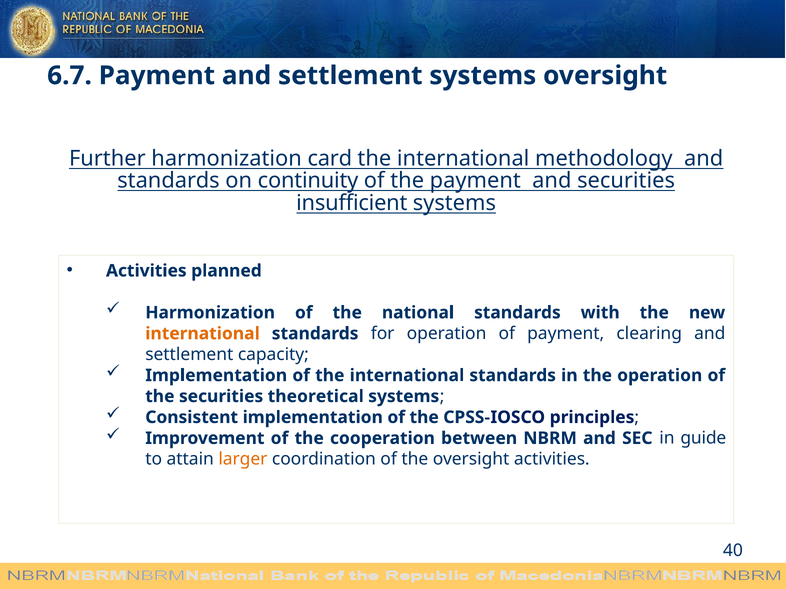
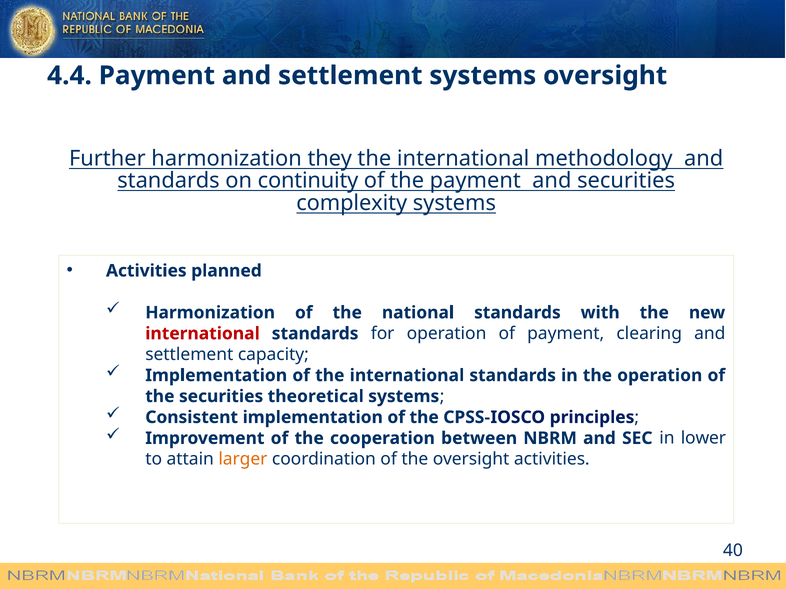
6.7: 6.7 -> 4.4 (70, 76)
card: card -> they (330, 159)
insufficient: insufficient -> complexity (352, 203)
international colour: orange -> red (202, 334)
guide: guide -> lower (703, 439)
